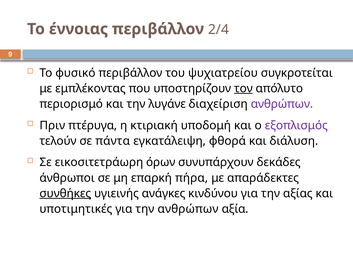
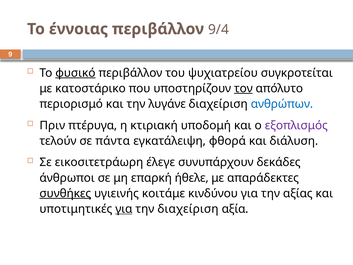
2/4: 2/4 -> 9/4 (218, 30)
φυσικό underline: none -> present (75, 73)
εμπλέκοντας: εμπλέκοντας -> κατοστάρικο (90, 88)
ανθρώπων colour: purple -> blue (282, 104)
όρων: όρων -> έλεγε (161, 162)
πήρα: πήρα -> ήθελε (192, 178)
ανάγκες: ανάγκες -> κοιτάμε (164, 193)
για underline: none -> present (124, 209)
την ανθρώπων: ανθρώπων -> διαχείριση (188, 209)
